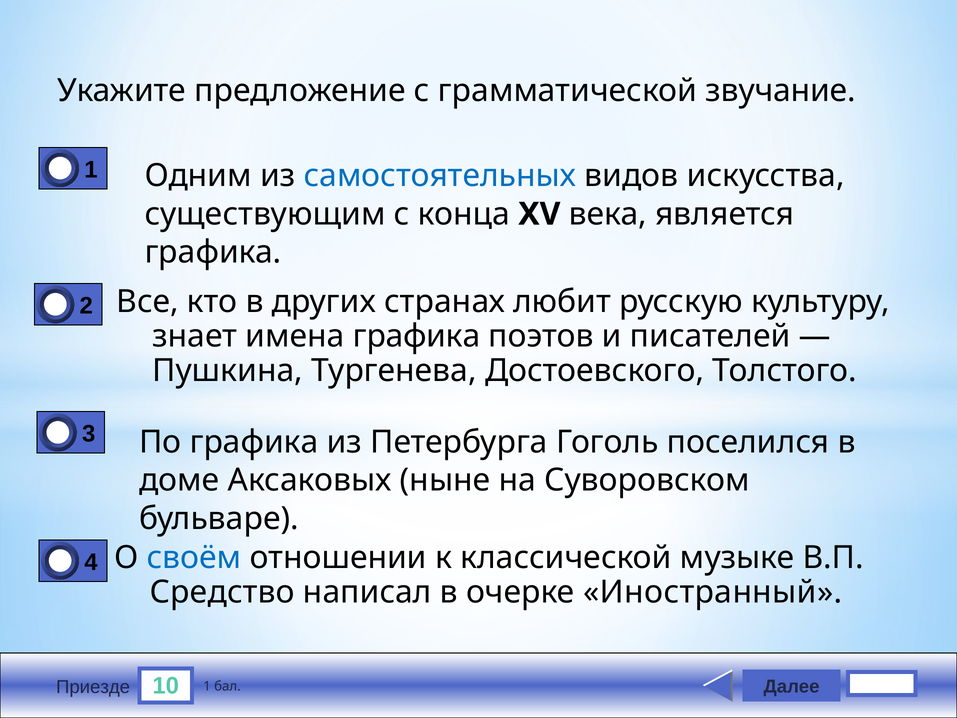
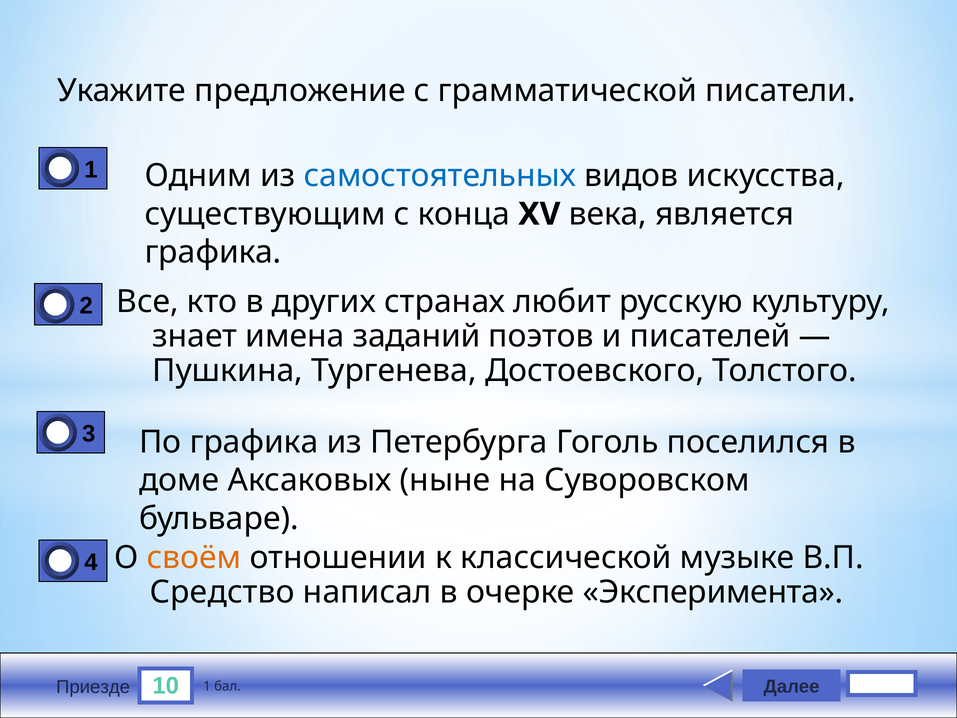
звучание: звучание -> писатели (780, 91)
имена графика: графика -> заданий (417, 336)
своём colour: blue -> orange (194, 558)
Иностранный: Иностранный -> Эксперимента (713, 592)
